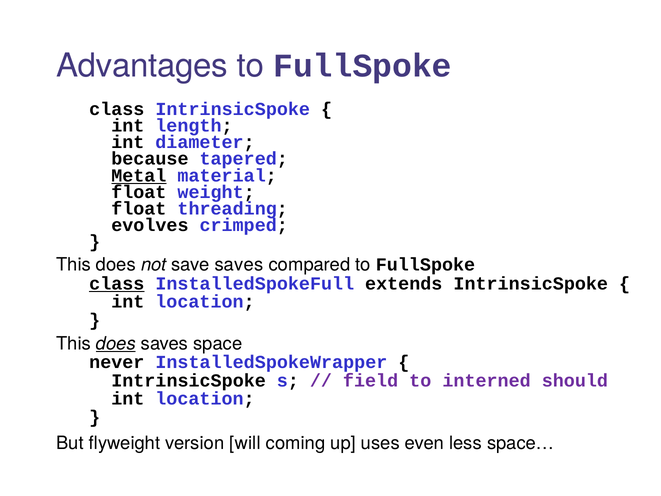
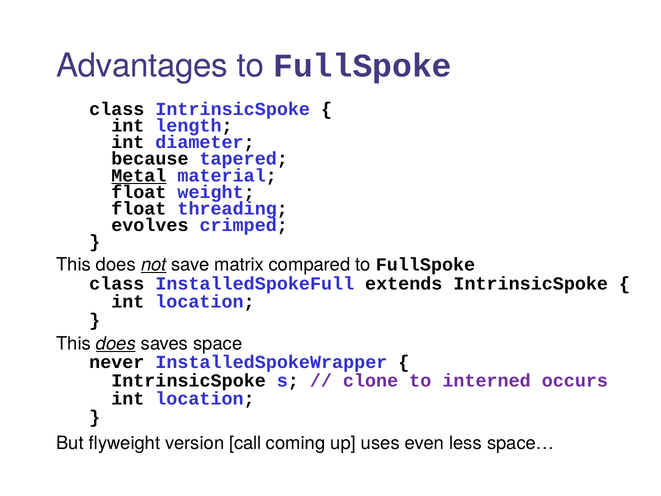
not underline: none -> present (154, 265)
save saves: saves -> matrix (239, 265)
class underline: present -> none (117, 283)
field: field -> clone (371, 380)
should: should -> occurs (575, 380)
will: will -> call (245, 443)
